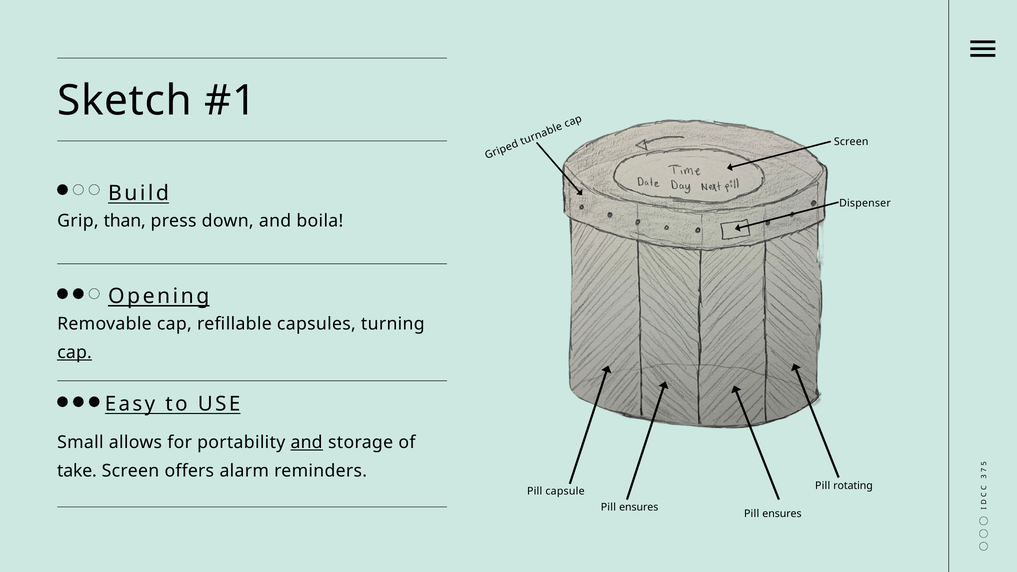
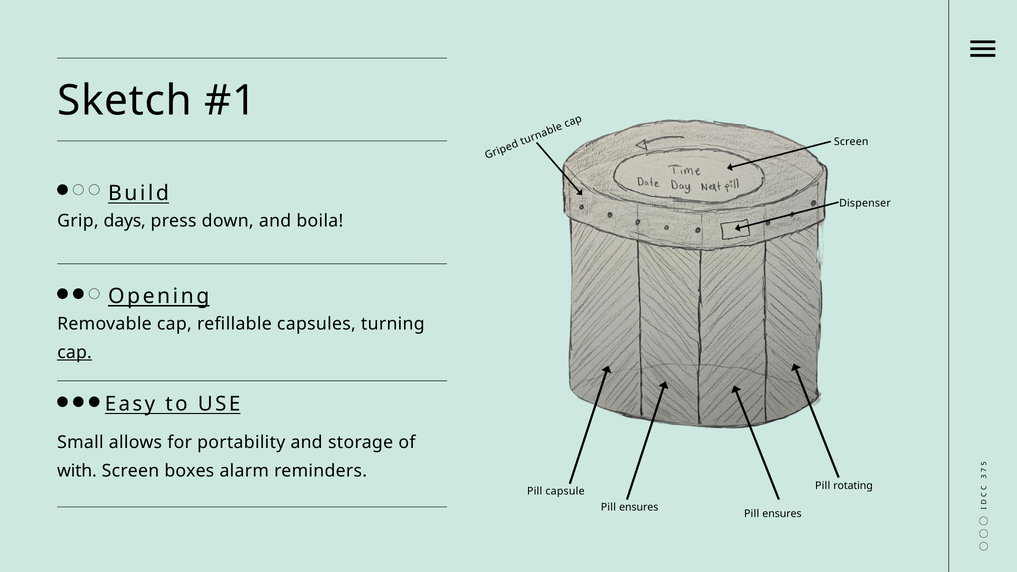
than: than -> days (125, 221)
and underline: present -> none (307, 442)
take: take -> with (77, 471)
offers: offers -> boxes (189, 471)
